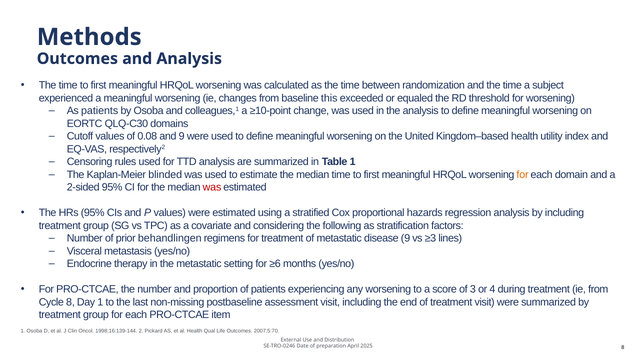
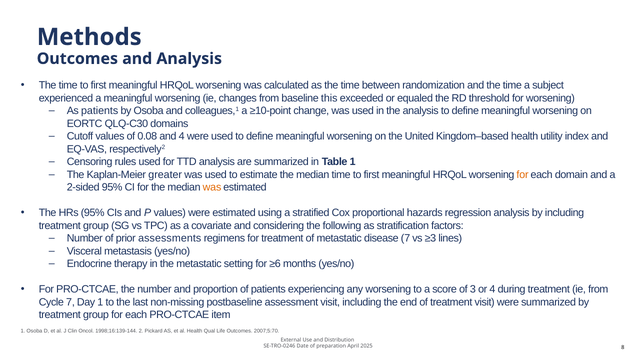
and 9: 9 -> 4 (182, 137)
blinded: blinded -> greater (165, 175)
was colour: red -> orange (212, 188)
behandlingen: behandlingen -> assessments (170, 239)
disease 9: 9 -> 7 (405, 239)
Cycle 8: 8 -> 7 (70, 303)
